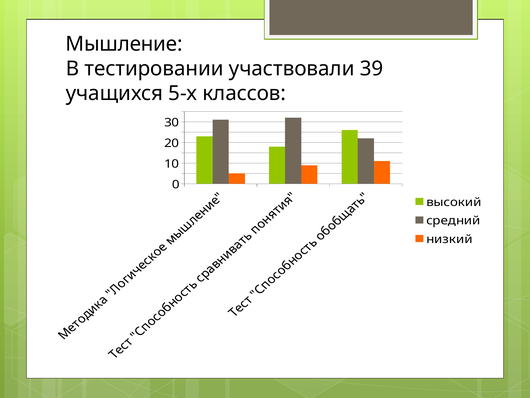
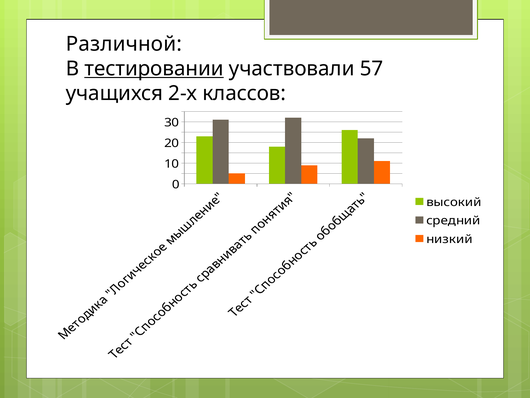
Мышление: Мышление -> Различной (124, 44)
тестировании underline: none -> present (154, 69)
39: 39 -> 57 (372, 69)
5-х: 5-х -> 2-х (183, 93)
